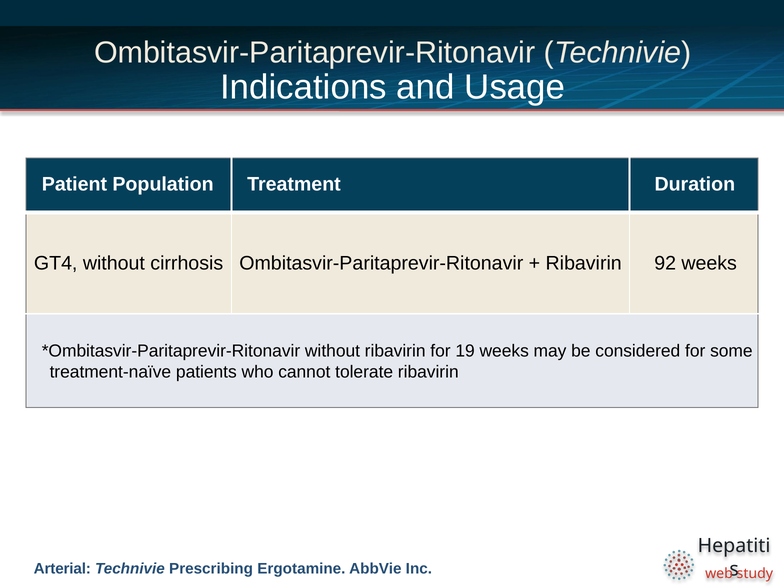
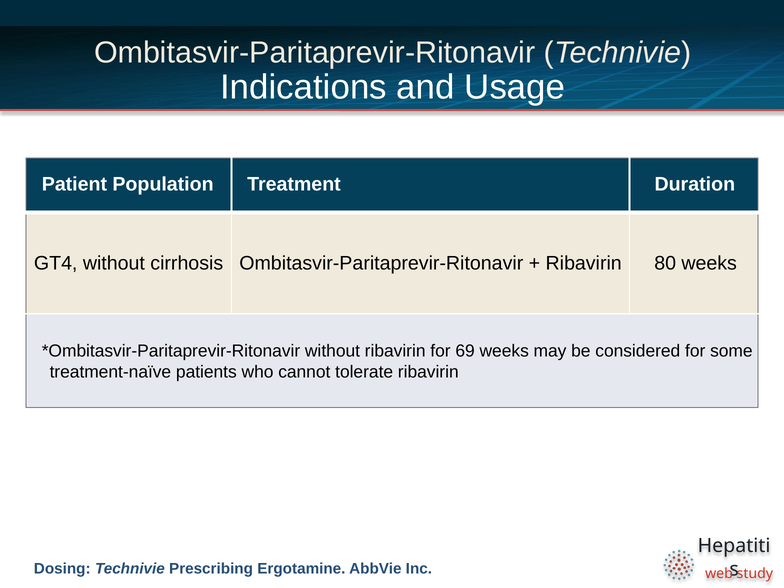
92: 92 -> 80 (665, 263)
19: 19 -> 69 (465, 351)
Arterial: Arterial -> Dosing (62, 569)
